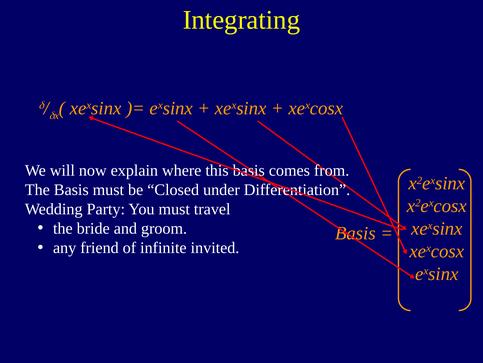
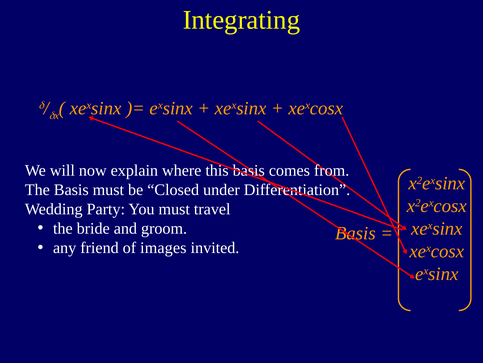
infinite: infinite -> images (163, 247)
